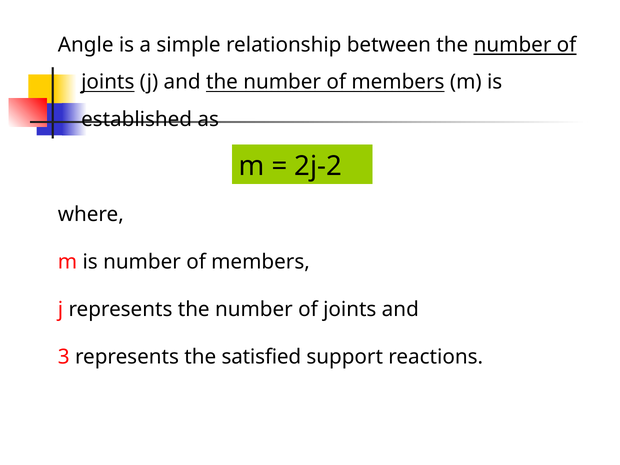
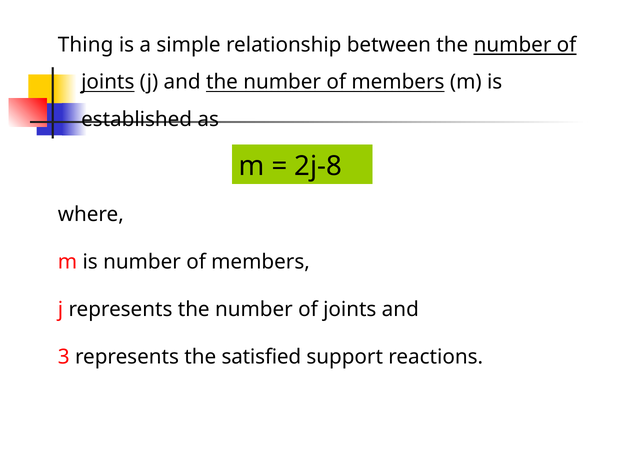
Angle: Angle -> Thing (86, 45)
2j-2: 2j-2 -> 2j-8 (318, 166)
